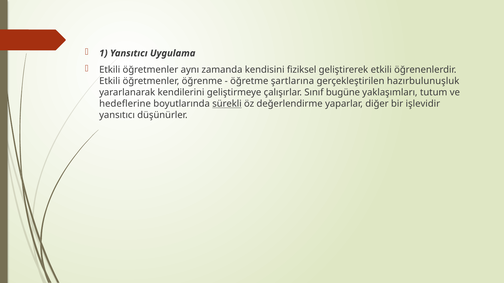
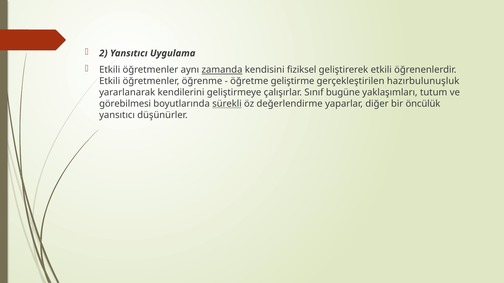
1: 1 -> 2 (103, 53)
zamanda underline: none -> present (222, 70)
şartlarına: şartlarına -> geliştirme (293, 81)
hedeflerine: hedeflerine -> görebilmesi (125, 104)
işlevidir: işlevidir -> öncülük (423, 104)
